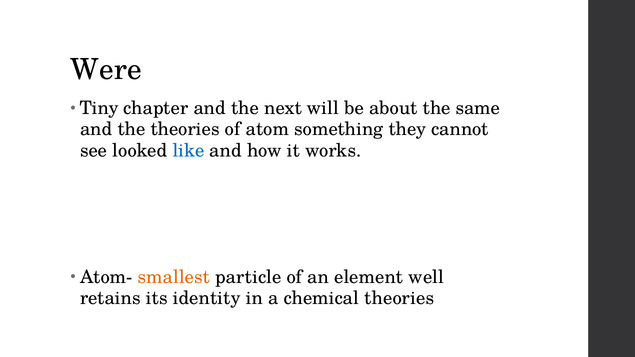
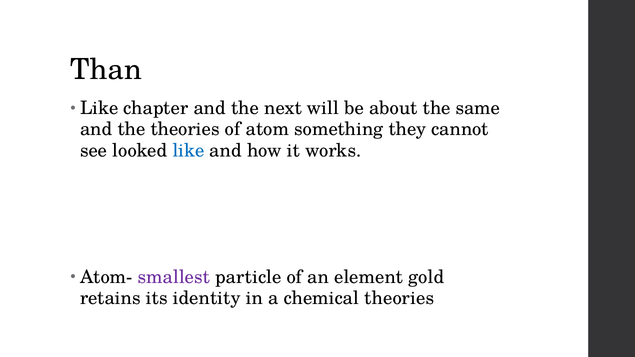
Were: Were -> Than (106, 70)
Tiny: Tiny -> Like (99, 108)
smallest colour: orange -> purple (174, 277)
well: well -> gold (426, 277)
